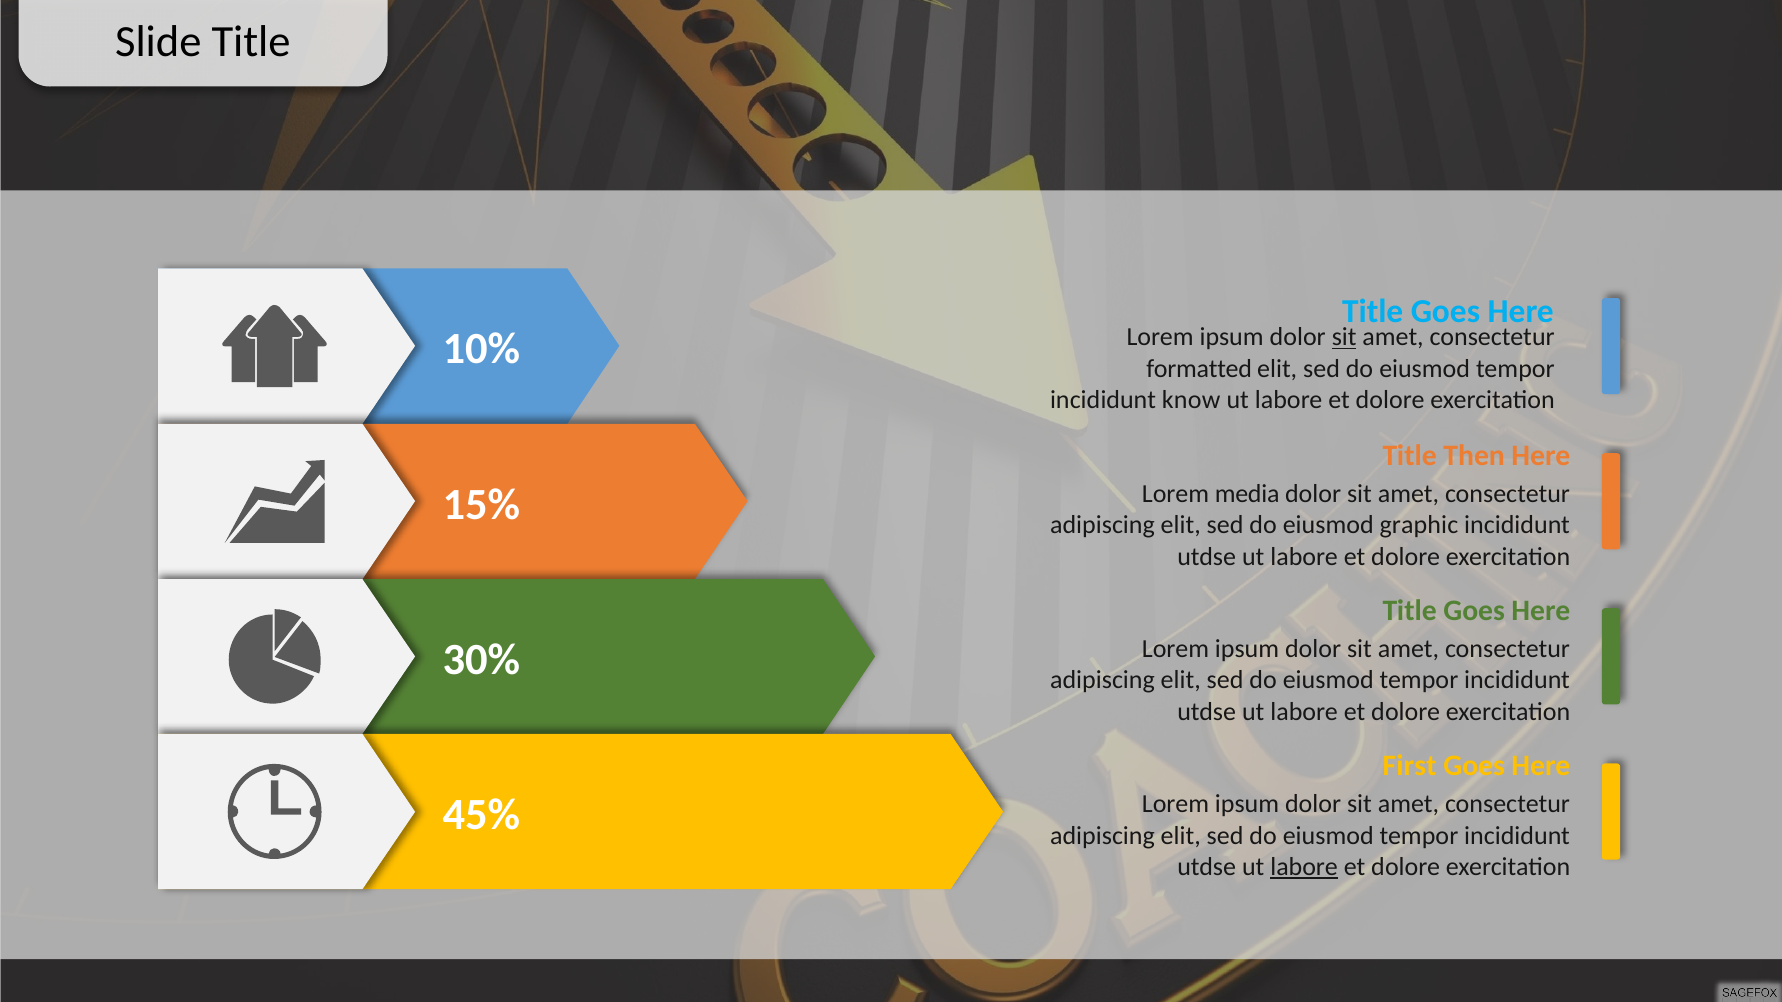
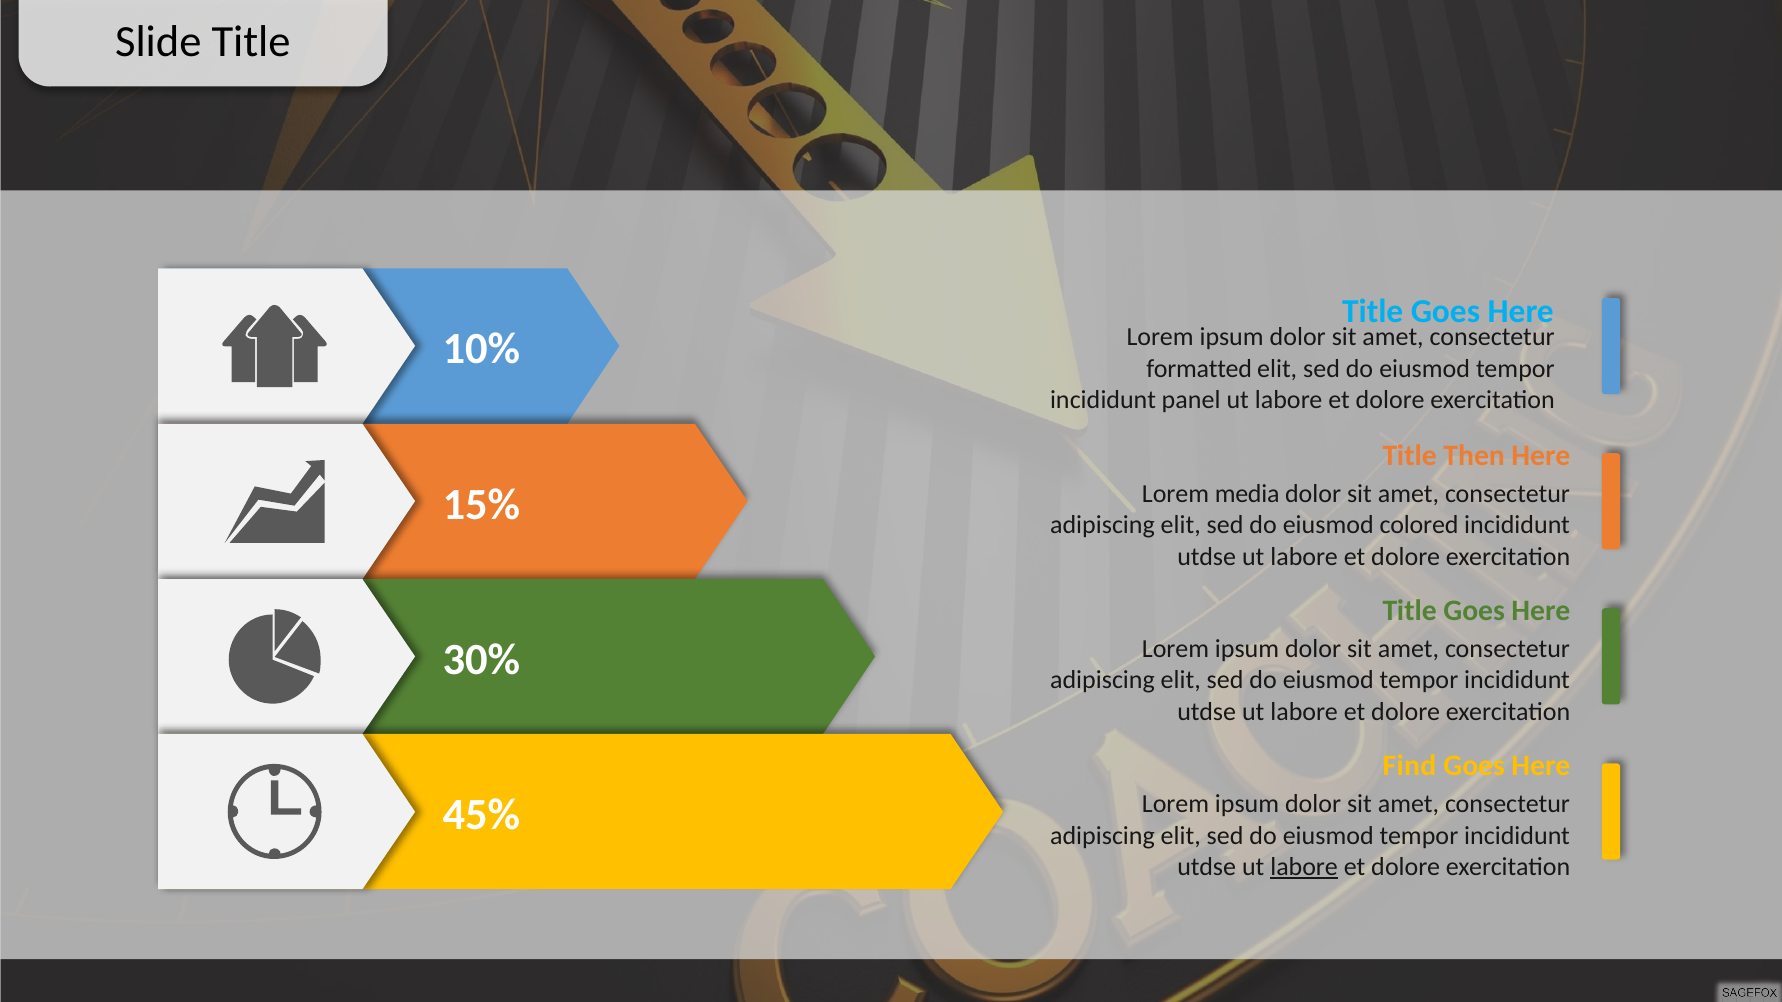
sit underline: present -> none (1344, 337)
know: know -> panel (1191, 400)
graphic: graphic -> colored (1419, 525)
First: First -> Find (1409, 766)
